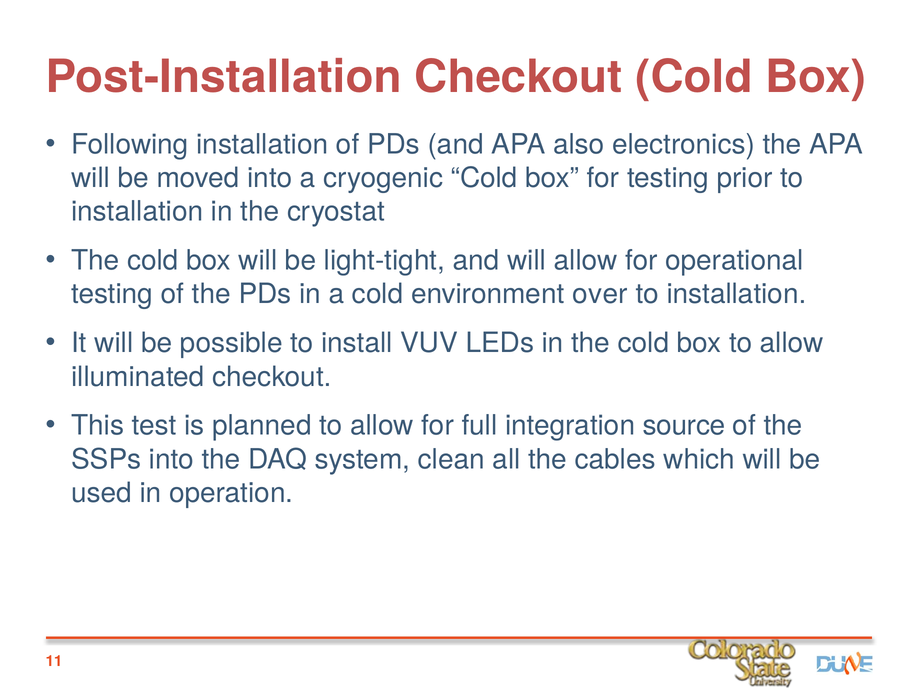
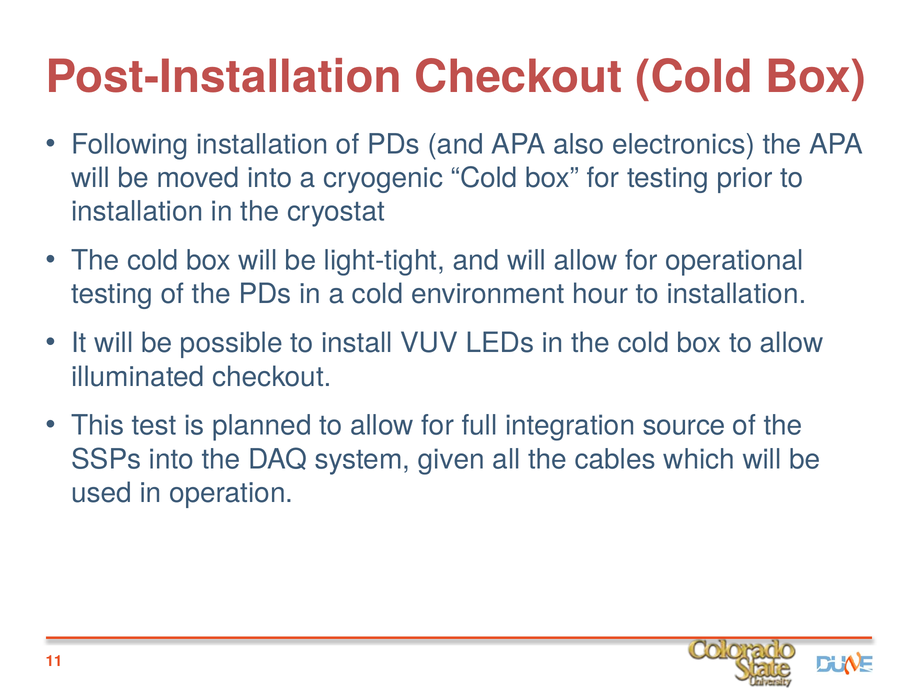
over: over -> hour (600, 294)
clean: clean -> given (451, 460)
